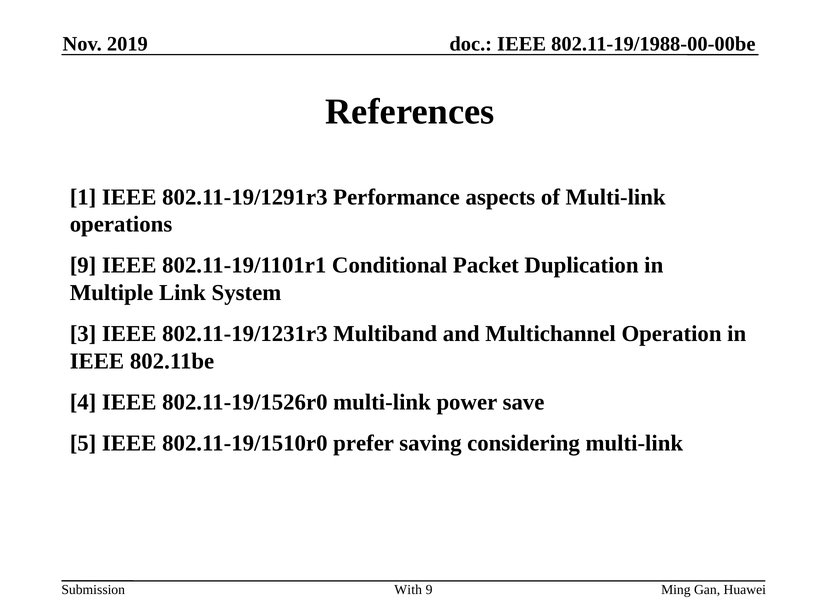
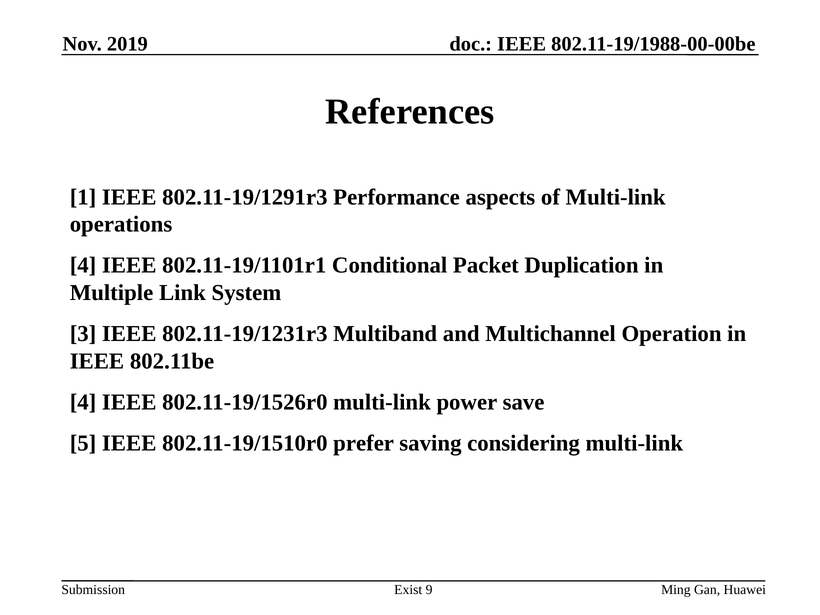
9: 9 -> 4 (83, 265)
With: With -> Exist (408, 590)
